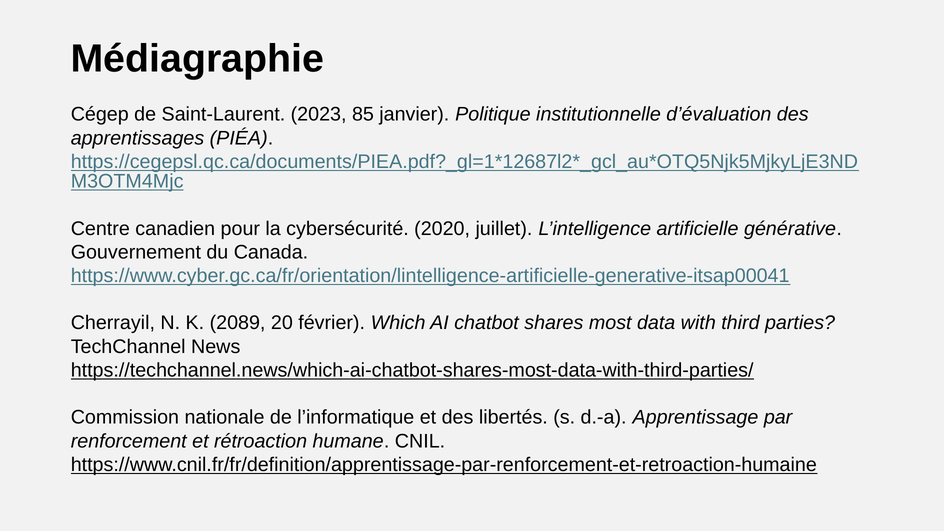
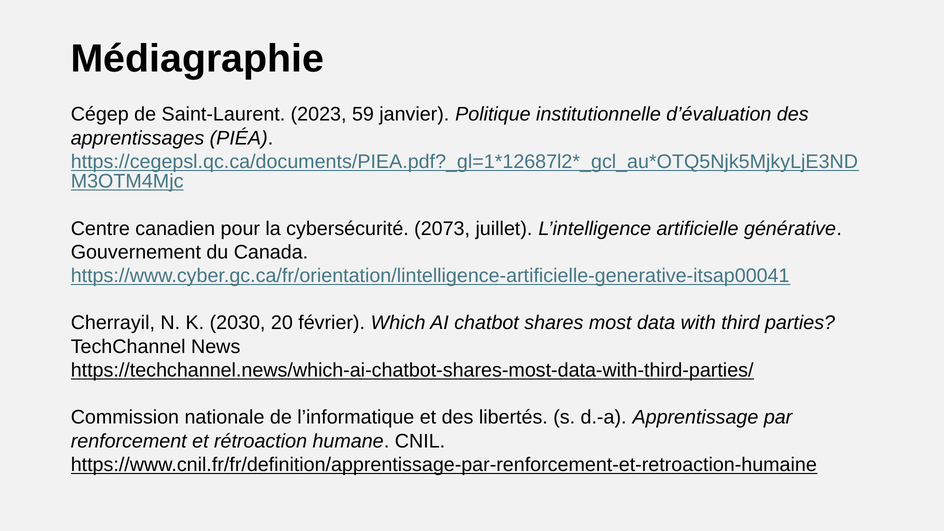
85: 85 -> 59 (363, 114)
2020: 2020 -> 2073 (442, 229)
2089: 2089 -> 2030 (238, 323)
